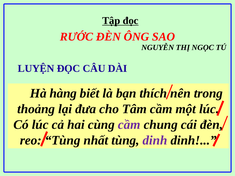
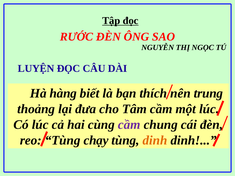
trong: trong -> trung (208, 93)
nhất: nhất -> chạy (96, 140)
dinh colour: purple -> orange (155, 140)
